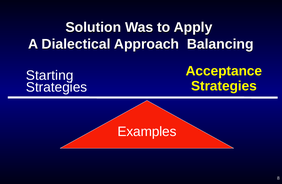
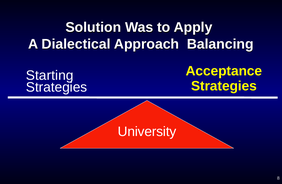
Examples: Examples -> University (147, 132)
